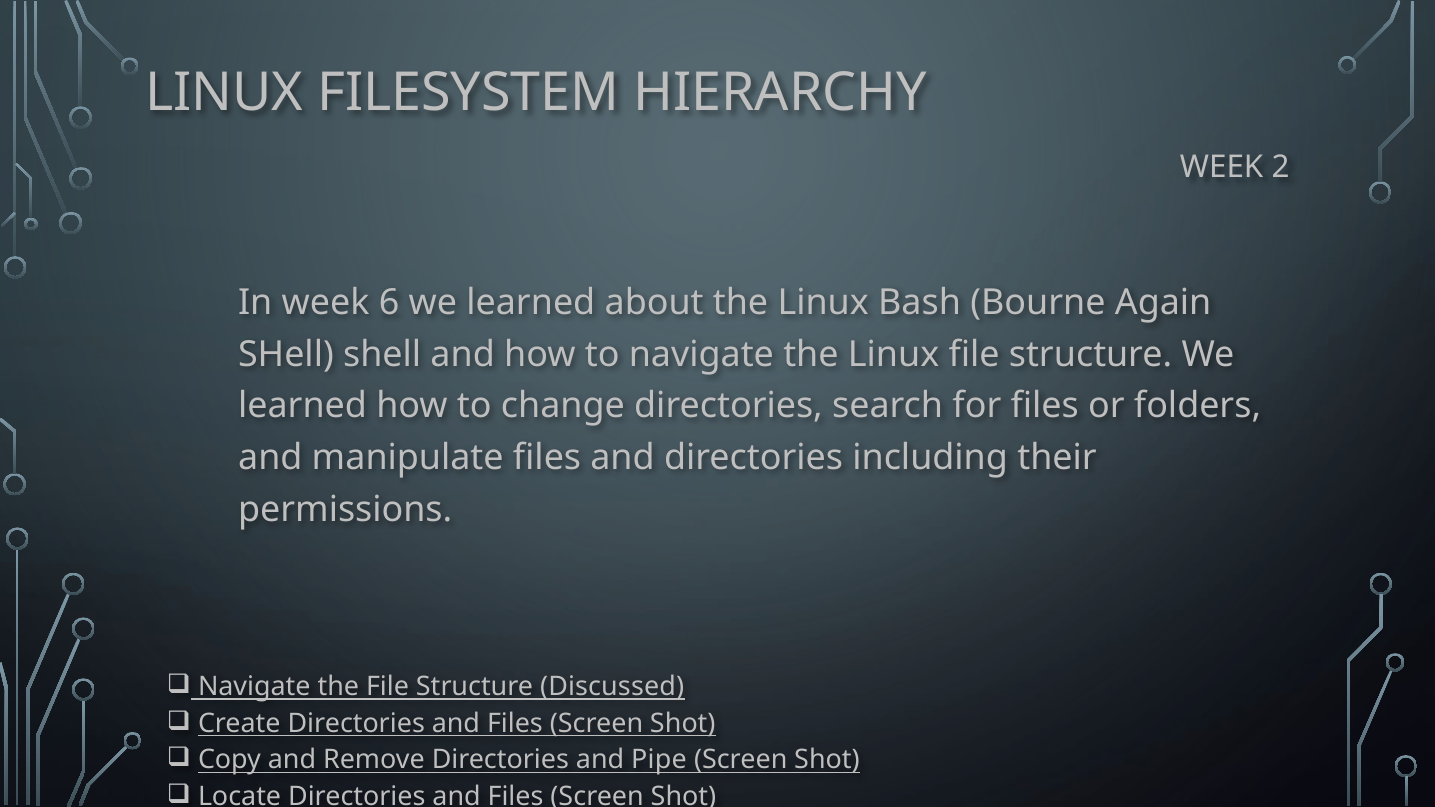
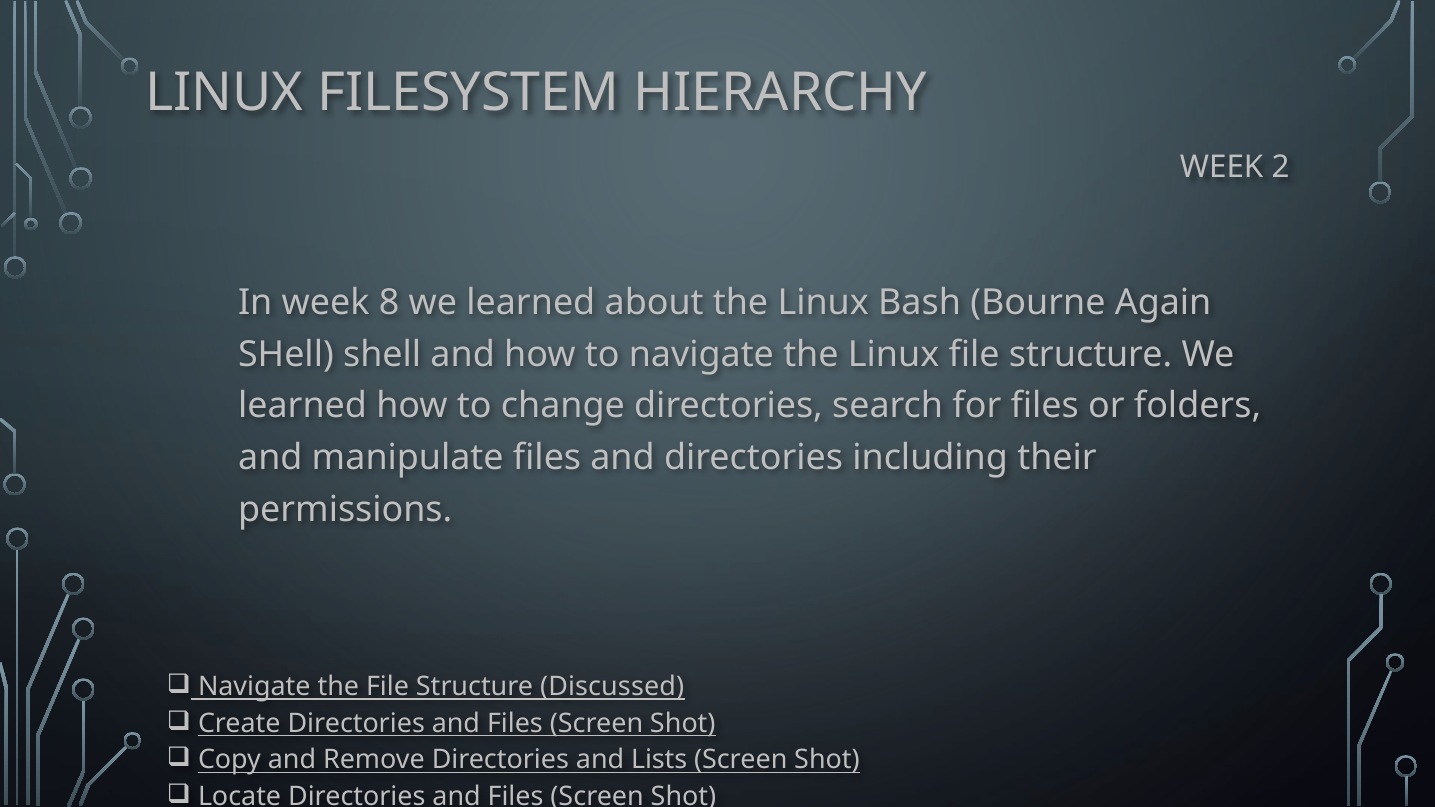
6: 6 -> 8 (389, 303)
Pipe: Pipe -> Lists (659, 760)
